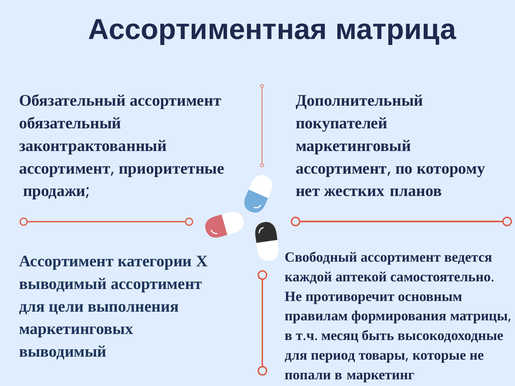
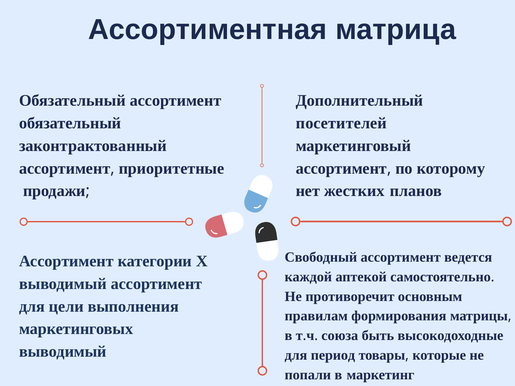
покупателей: покупателей -> посетителей (341, 123)
месяц: месяц -> союза (340, 336)
